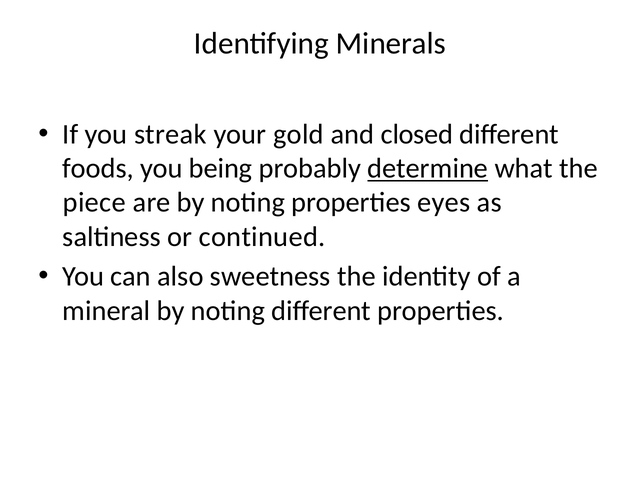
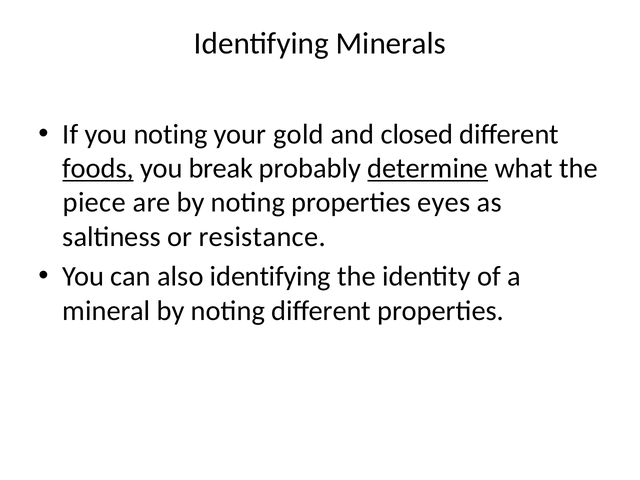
you streak: streak -> noting (171, 134)
foods underline: none -> present (98, 168)
being: being -> break (221, 168)
continued: continued -> resistance (262, 237)
also sweetness: sweetness -> identifying (270, 277)
